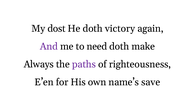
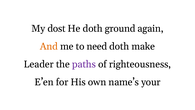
victory: victory -> ground (120, 29)
And colour: purple -> orange (49, 46)
Always: Always -> Leader (39, 64)
save: save -> your (151, 82)
